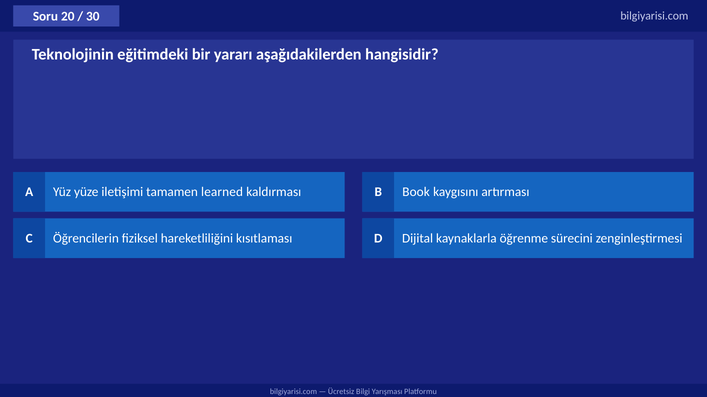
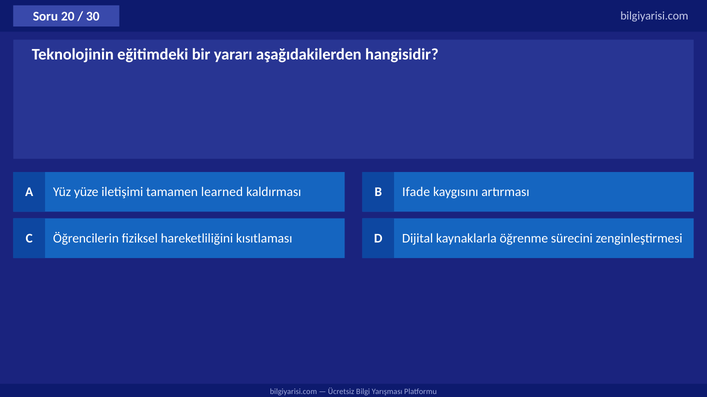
Book: Book -> Ifade (416, 192)
